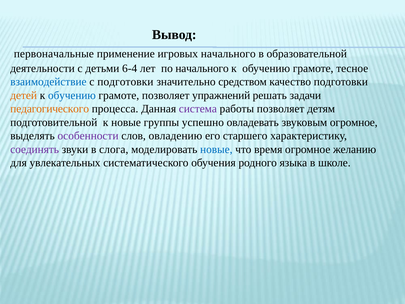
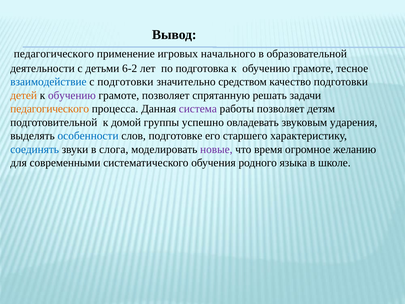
первоначальные: первоначальные -> педагогического (54, 54)
6-4: 6-4 -> 6-2 (130, 68)
по начального: начального -> подготовка (202, 68)
обучению colour: blue -> purple (72, 95)
упражнений: упражнений -> спрятанную (221, 95)
к новые: новые -> домой (126, 122)
звуковым огромное: огромное -> ударения (354, 122)
особенности colour: purple -> blue (88, 136)
овладению: овладению -> подготовке (175, 136)
соединять colour: purple -> blue (35, 149)
новые colour: blue -> purple (216, 149)
увлекательных: увлекательных -> современными (65, 163)
